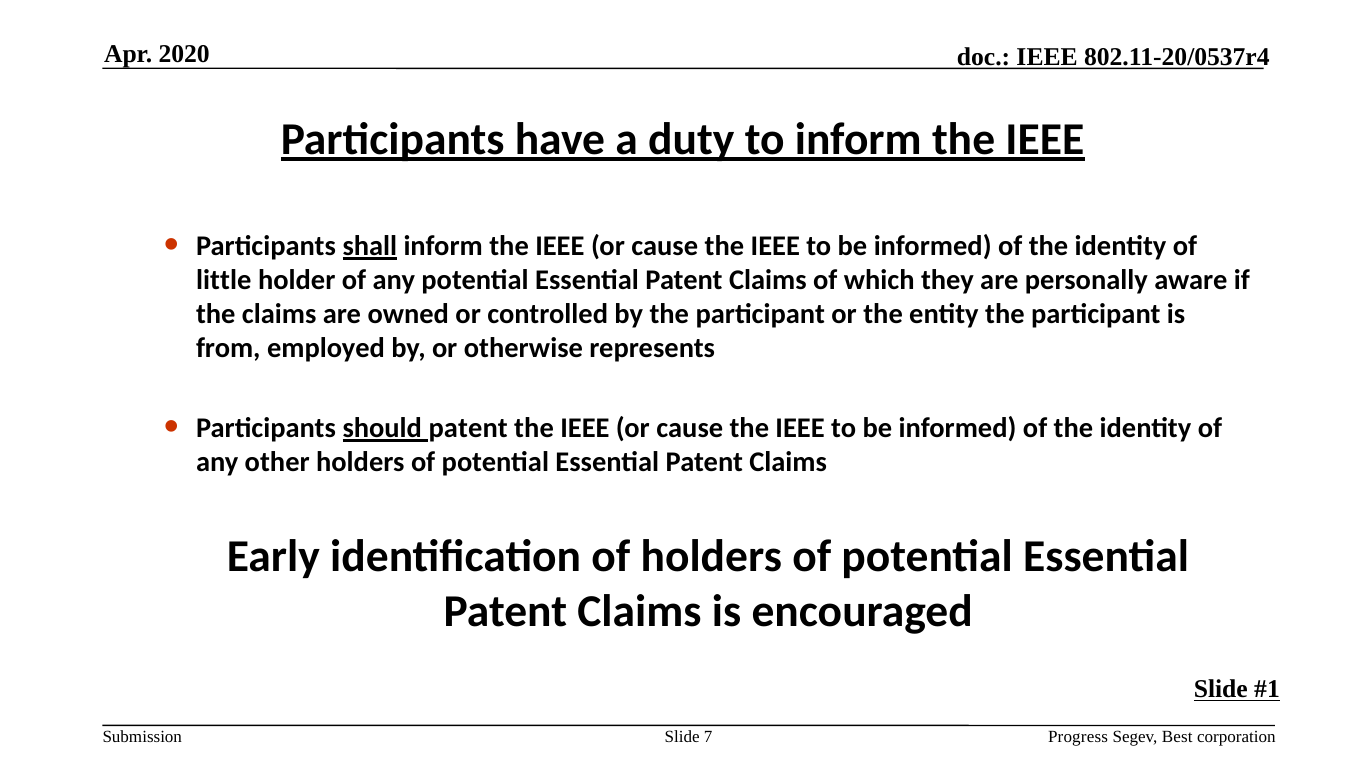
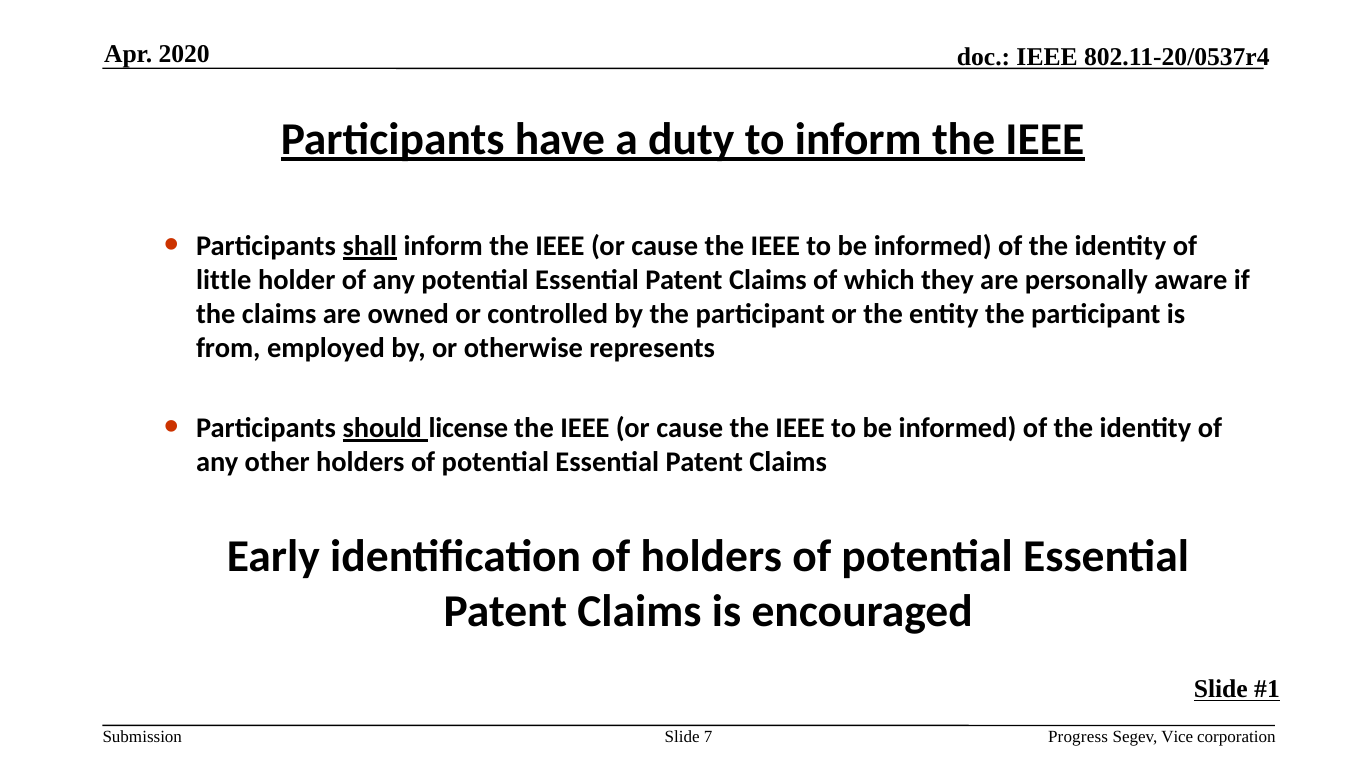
should patent: patent -> license (468, 428)
Best: Best -> Vice (1177, 737)
